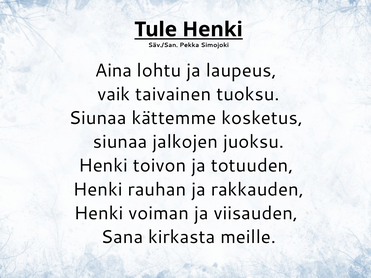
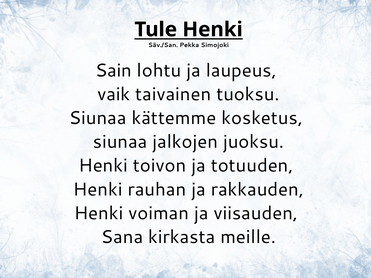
Aina: Aina -> Sain (113, 71)
